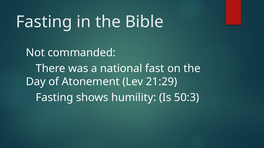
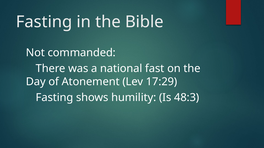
21:29: 21:29 -> 17:29 (162, 82)
50:3: 50:3 -> 48:3 (187, 98)
